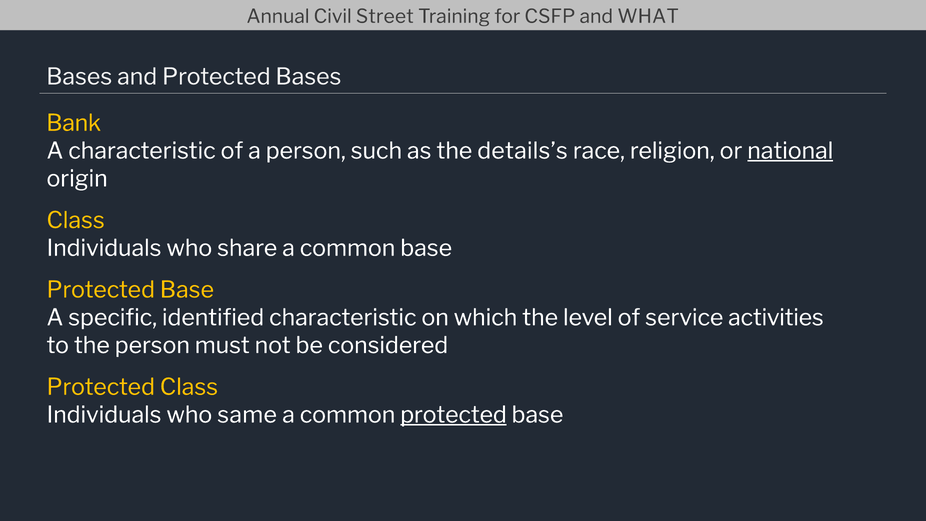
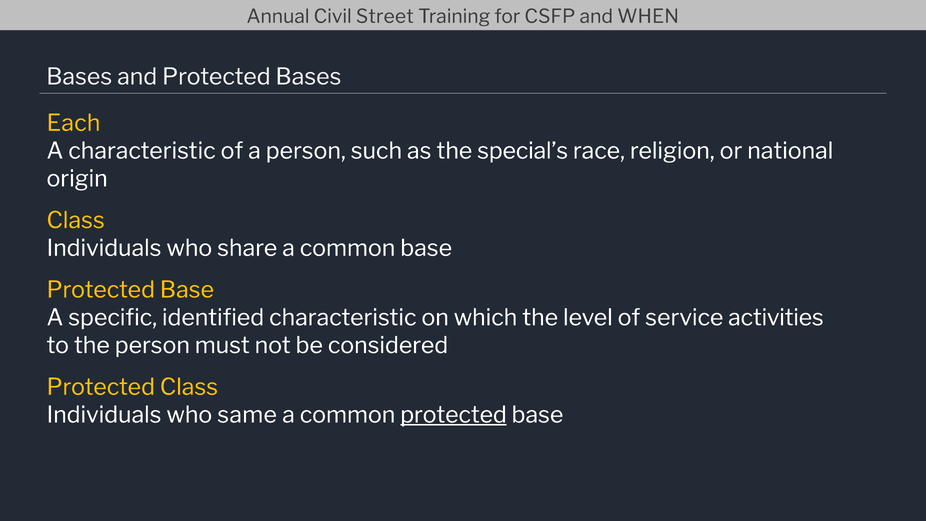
WHAT: WHAT -> WHEN (648, 16)
Bank: Bank -> Each (73, 123)
details’s: details’s -> special’s (523, 151)
national underline: present -> none (790, 151)
